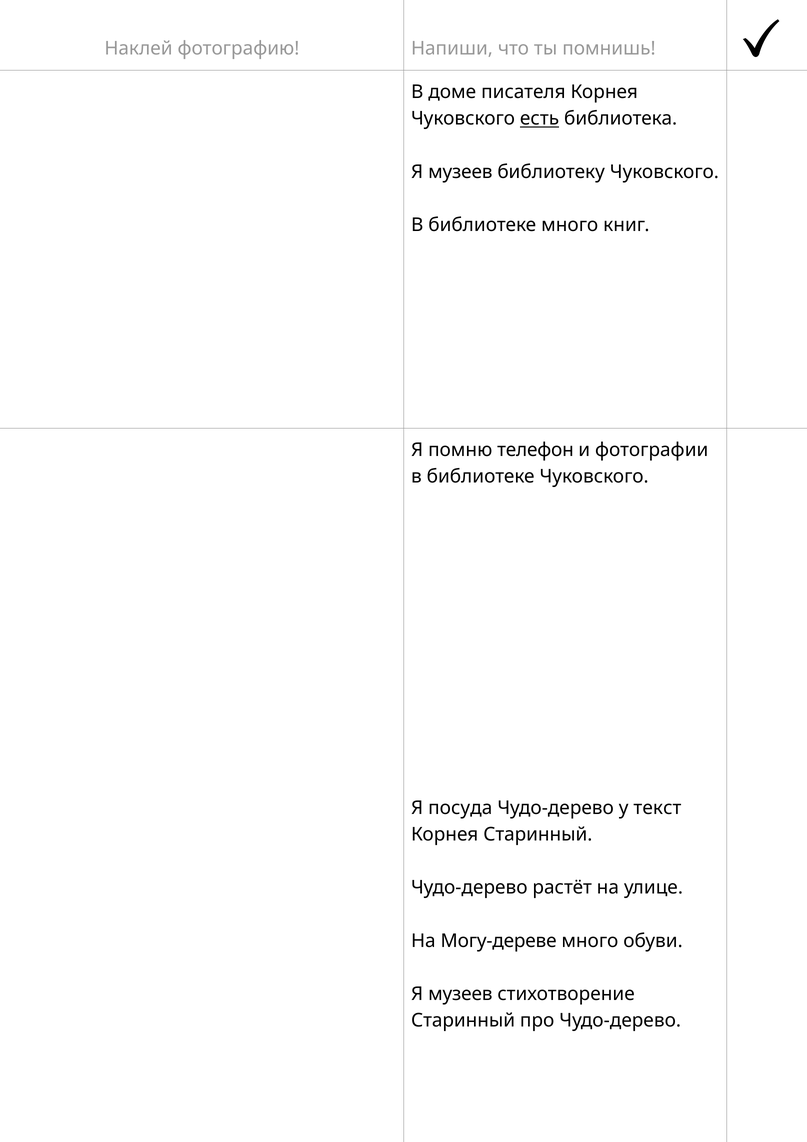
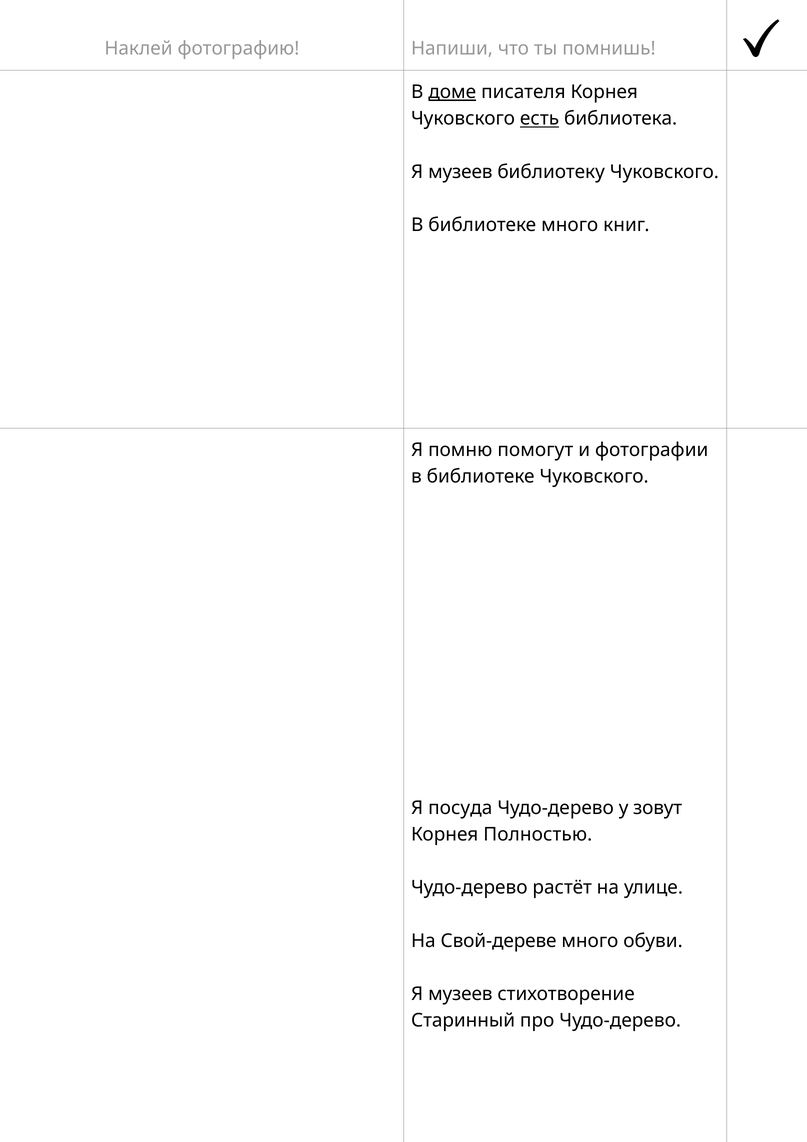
доме underline: none -> present (452, 92)
телефон: телефон -> помогут (535, 450)
текст: текст -> зовут (658, 808)
Корнея Старинный: Старинный -> Полностью (538, 834)
Могу-дереве: Могу-дереве -> Свой-дереве (499, 941)
